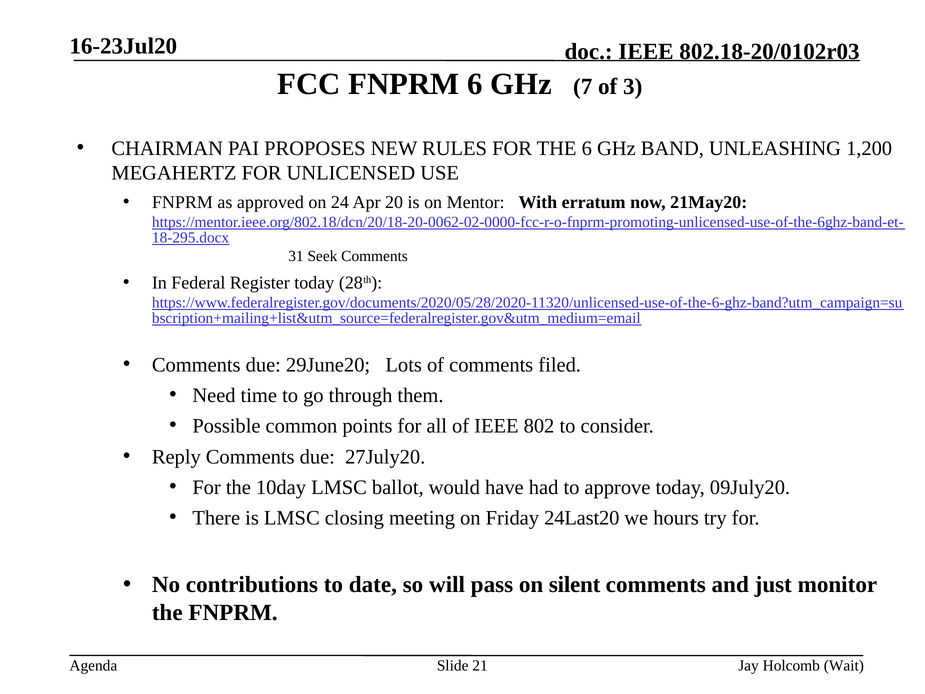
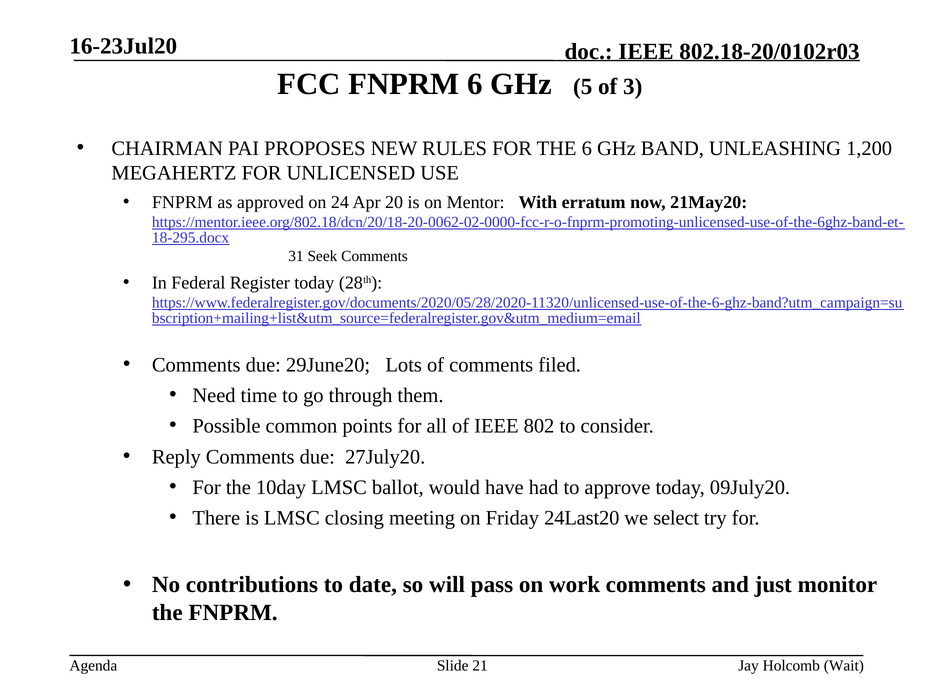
7: 7 -> 5 (583, 87)
hours: hours -> select (676, 518)
silent: silent -> work (575, 585)
